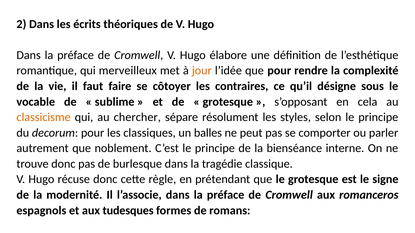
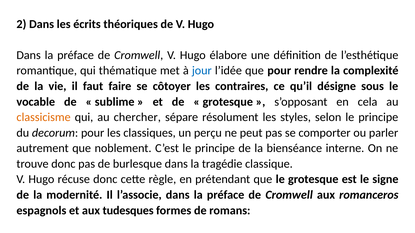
merveilleux: merveilleux -> thématique (128, 71)
jour colour: orange -> blue (202, 71)
balles: balles -> perçu (208, 133)
